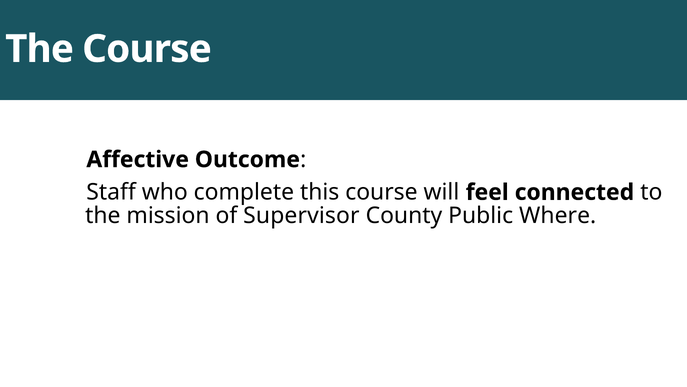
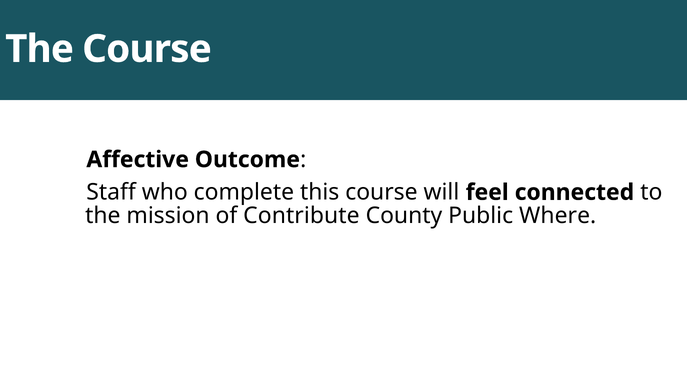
Supervisor: Supervisor -> Contribute (301, 215)
